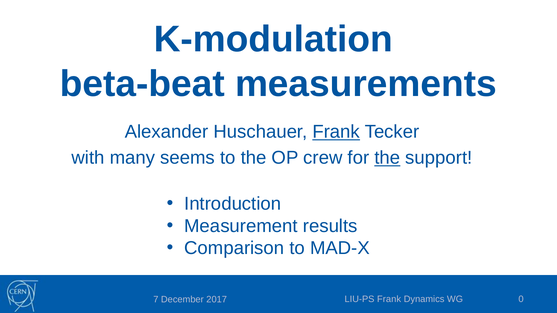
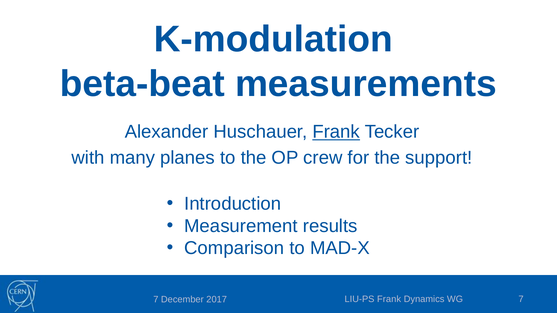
seems: seems -> planes (188, 158)
the underline: present -> none (387, 158)
WG 0: 0 -> 7 (521, 299)
